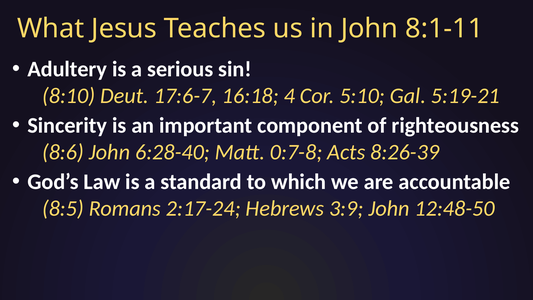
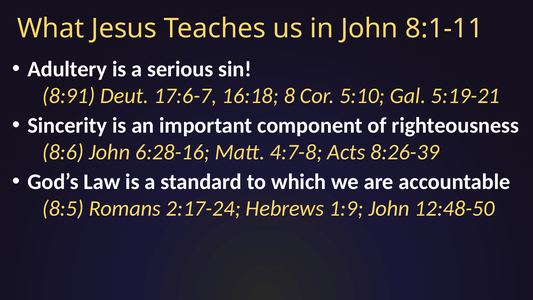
8:10: 8:10 -> 8:91 (69, 96)
4: 4 -> 8 (289, 96)
6:28-40: 6:28-40 -> 6:28-16 (173, 152)
0:7-8: 0:7-8 -> 4:7-8 (296, 152)
3:9: 3:9 -> 1:9 (346, 208)
